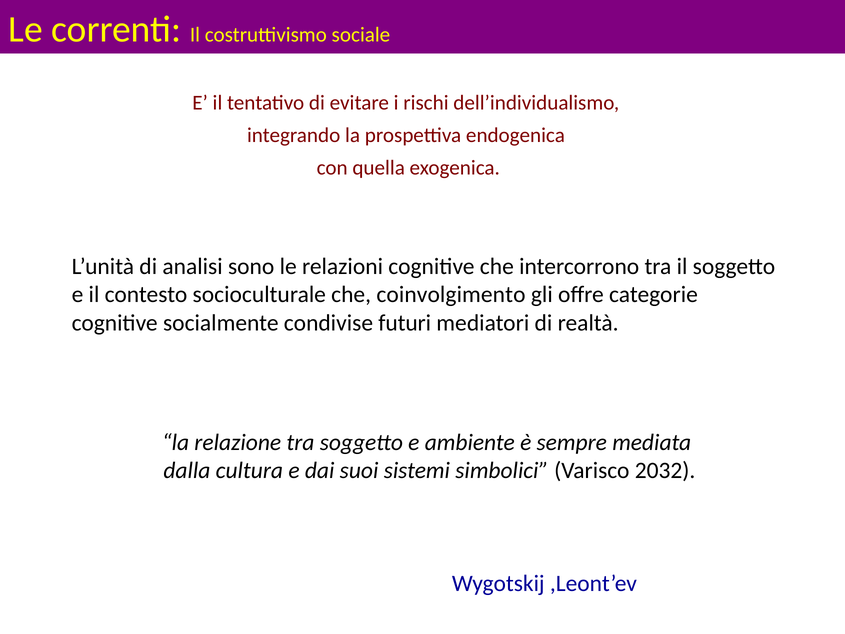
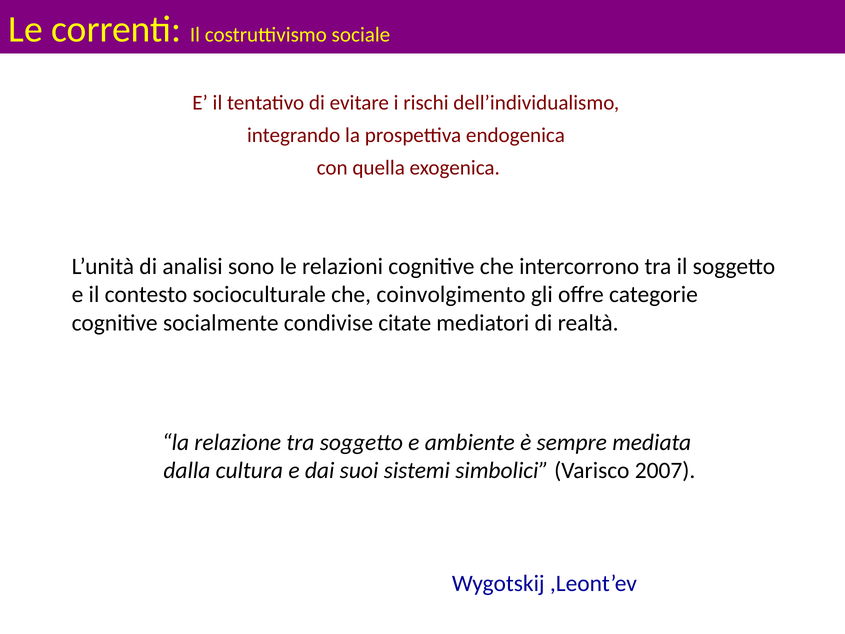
futuri: futuri -> citate (405, 323)
2032: 2032 -> 2007 (665, 471)
